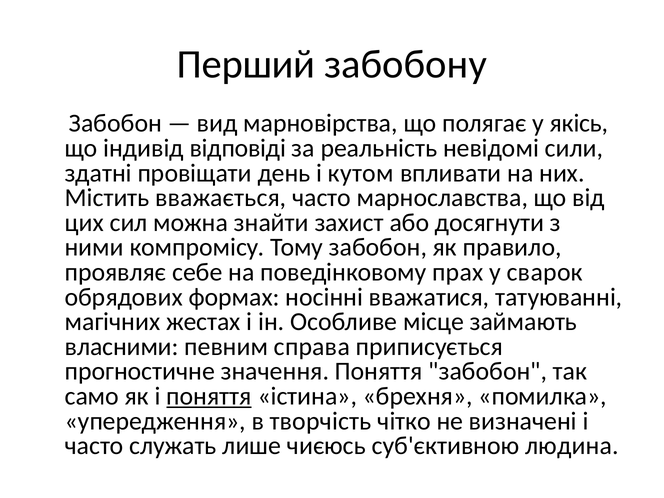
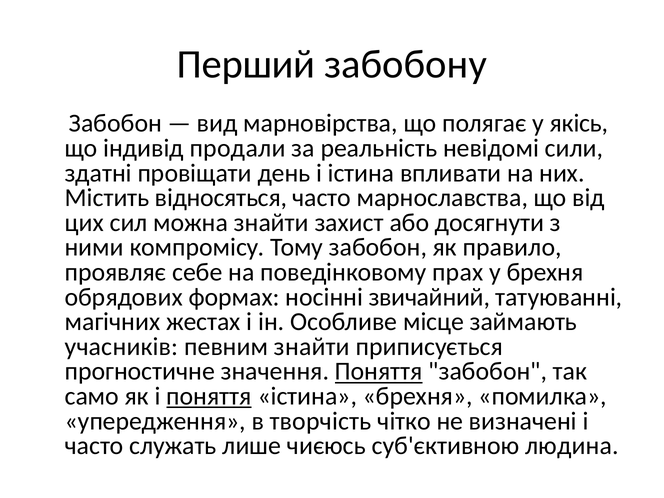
відповіді: відповіді -> продали (238, 148)
і кутом: кутом -> істина (361, 173)
вважається: вважається -> відносяться (221, 198)
у сварок: сварок -> брехня (545, 272)
вважатися: вважатися -> звичайний (429, 297)
власними: власними -> учасників (122, 347)
певним справа: справа -> знайти (312, 347)
Поняття underline: none -> present (379, 371)
